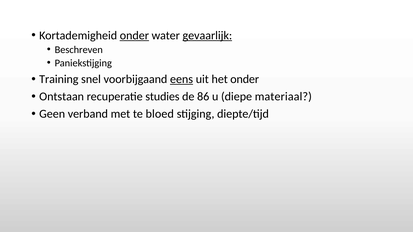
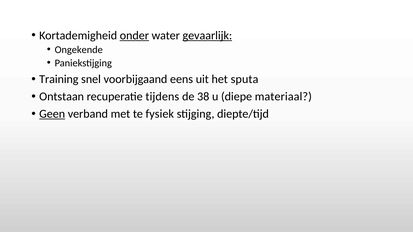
Beschreven: Beschreven -> Ongekende (79, 50)
eens underline: present -> none (182, 79)
het onder: onder -> sputa (245, 79)
studies: studies -> tijdens (162, 97)
86: 86 -> 38 (203, 97)
Geen underline: none -> present (52, 114)
bloed: bloed -> fysiek (160, 114)
